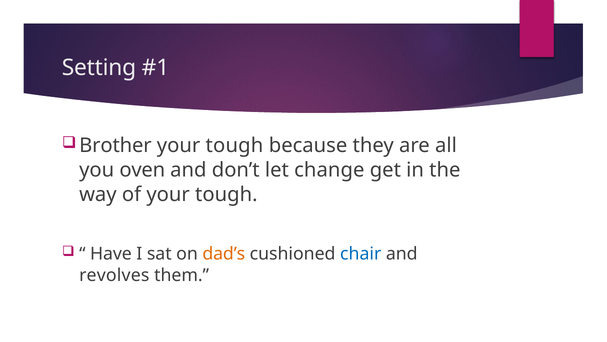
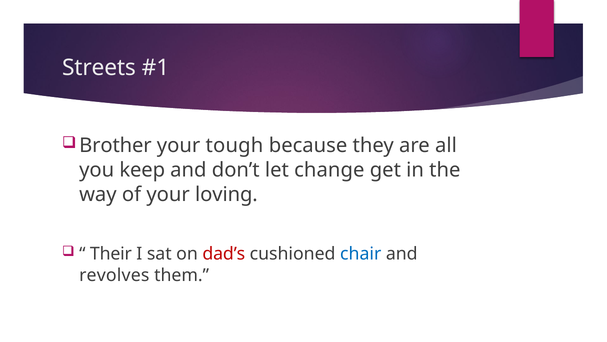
Setting: Setting -> Streets (99, 68)
oven: oven -> keep (142, 170)
of your tough: tough -> loving (226, 194)
Have: Have -> Their (111, 254)
dad’s colour: orange -> red (224, 254)
